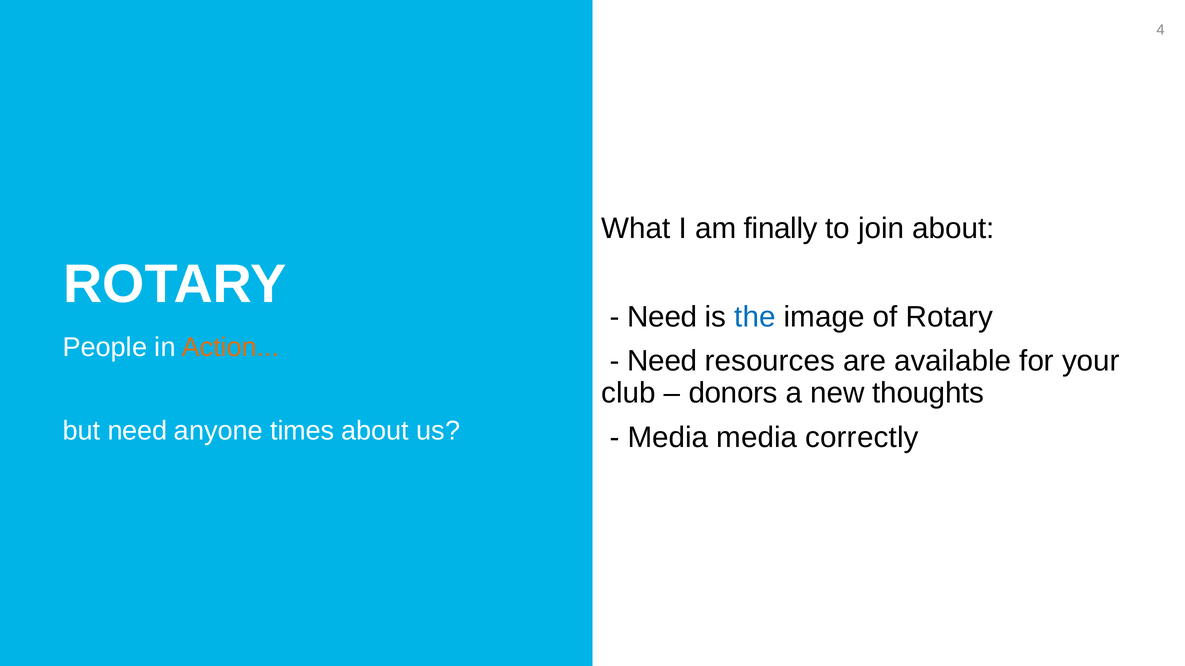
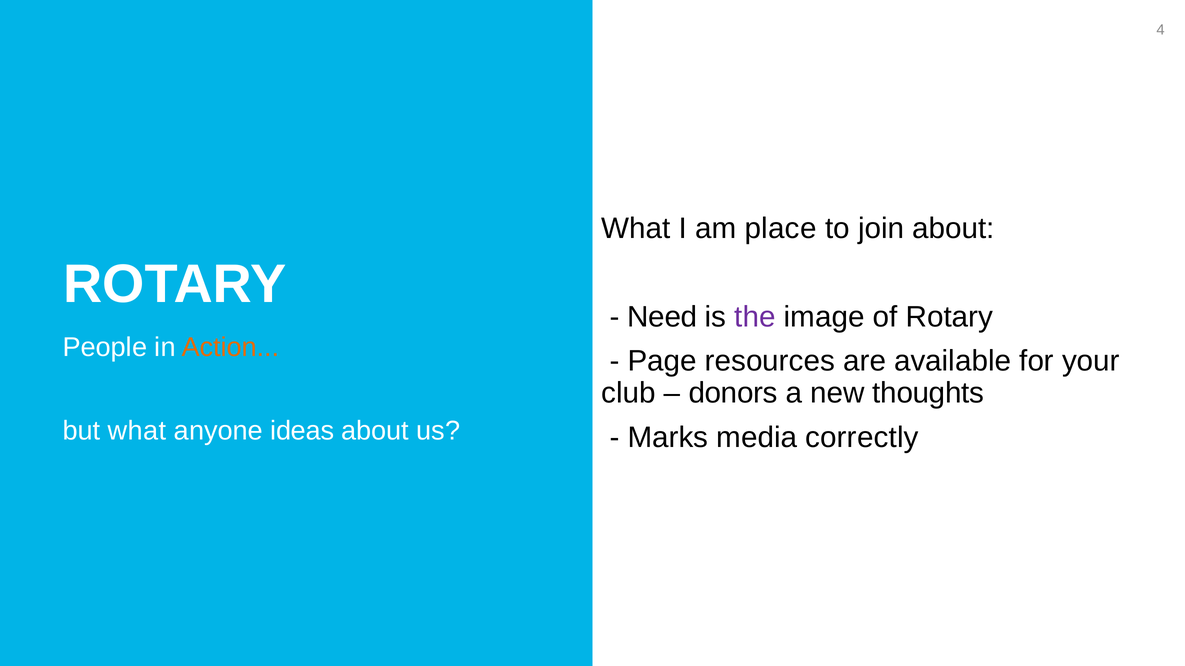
finally: finally -> place (781, 228)
the colour: blue -> purple (755, 317)
Need: Need -> Page (662, 361)
but need: need -> what (137, 431)
times: times -> ideas (302, 431)
Media: Media -> Marks (668, 438)
